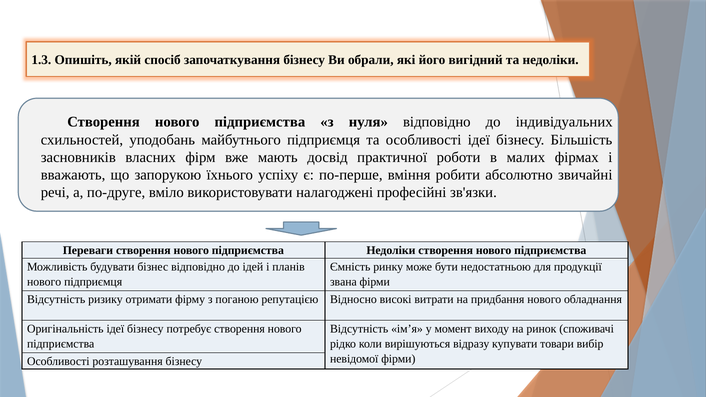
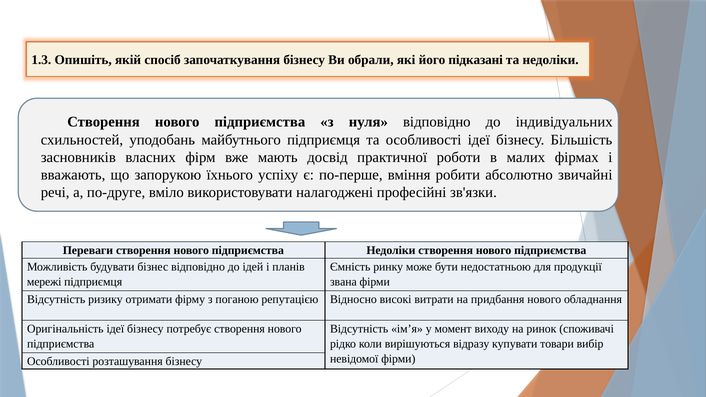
вигідний: вигідний -> підказані (476, 60)
нового: нового -> мережі (44, 282)
